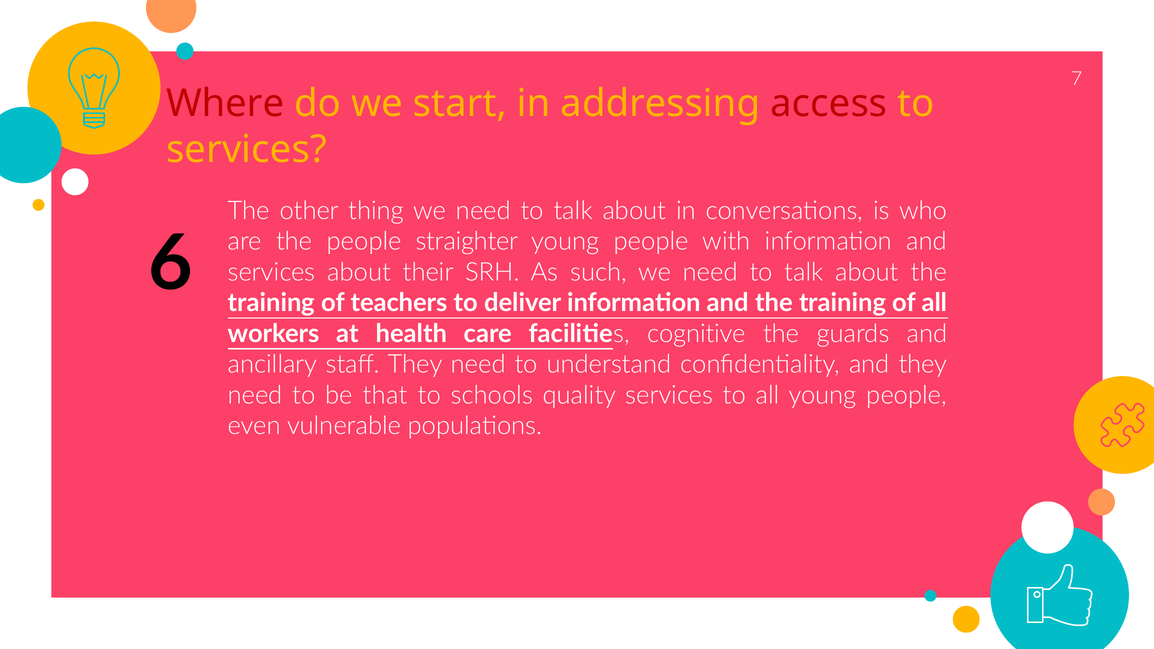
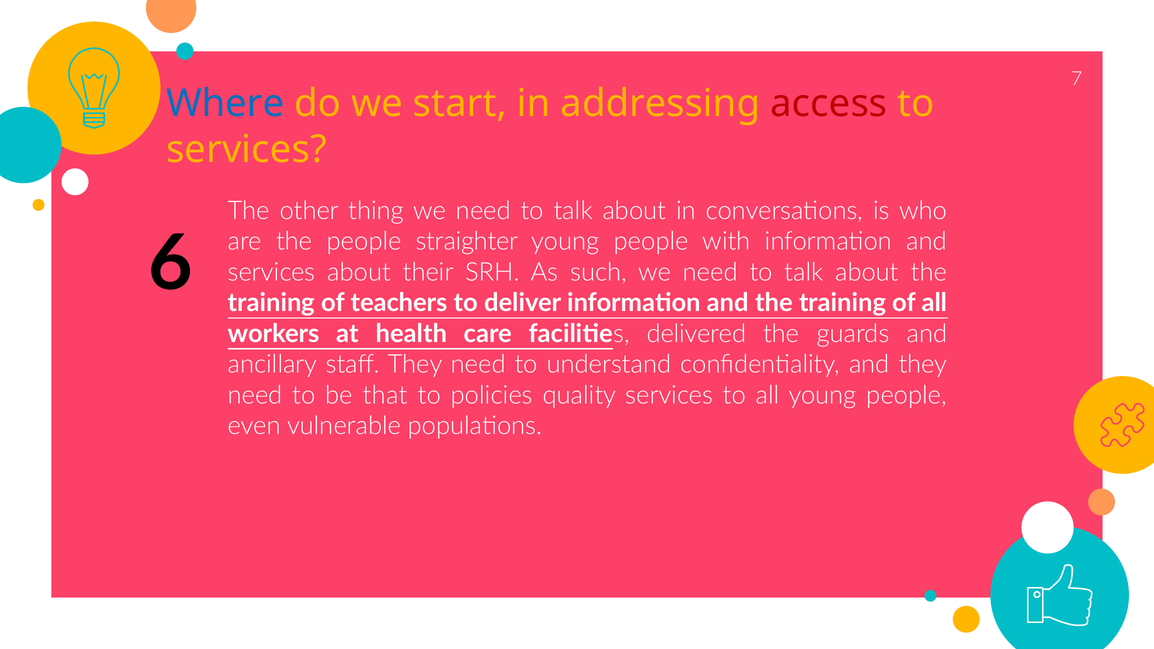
Where colour: red -> blue (225, 103)
cognitive: cognitive -> delivered (696, 334)
schools: schools -> policies (492, 395)
